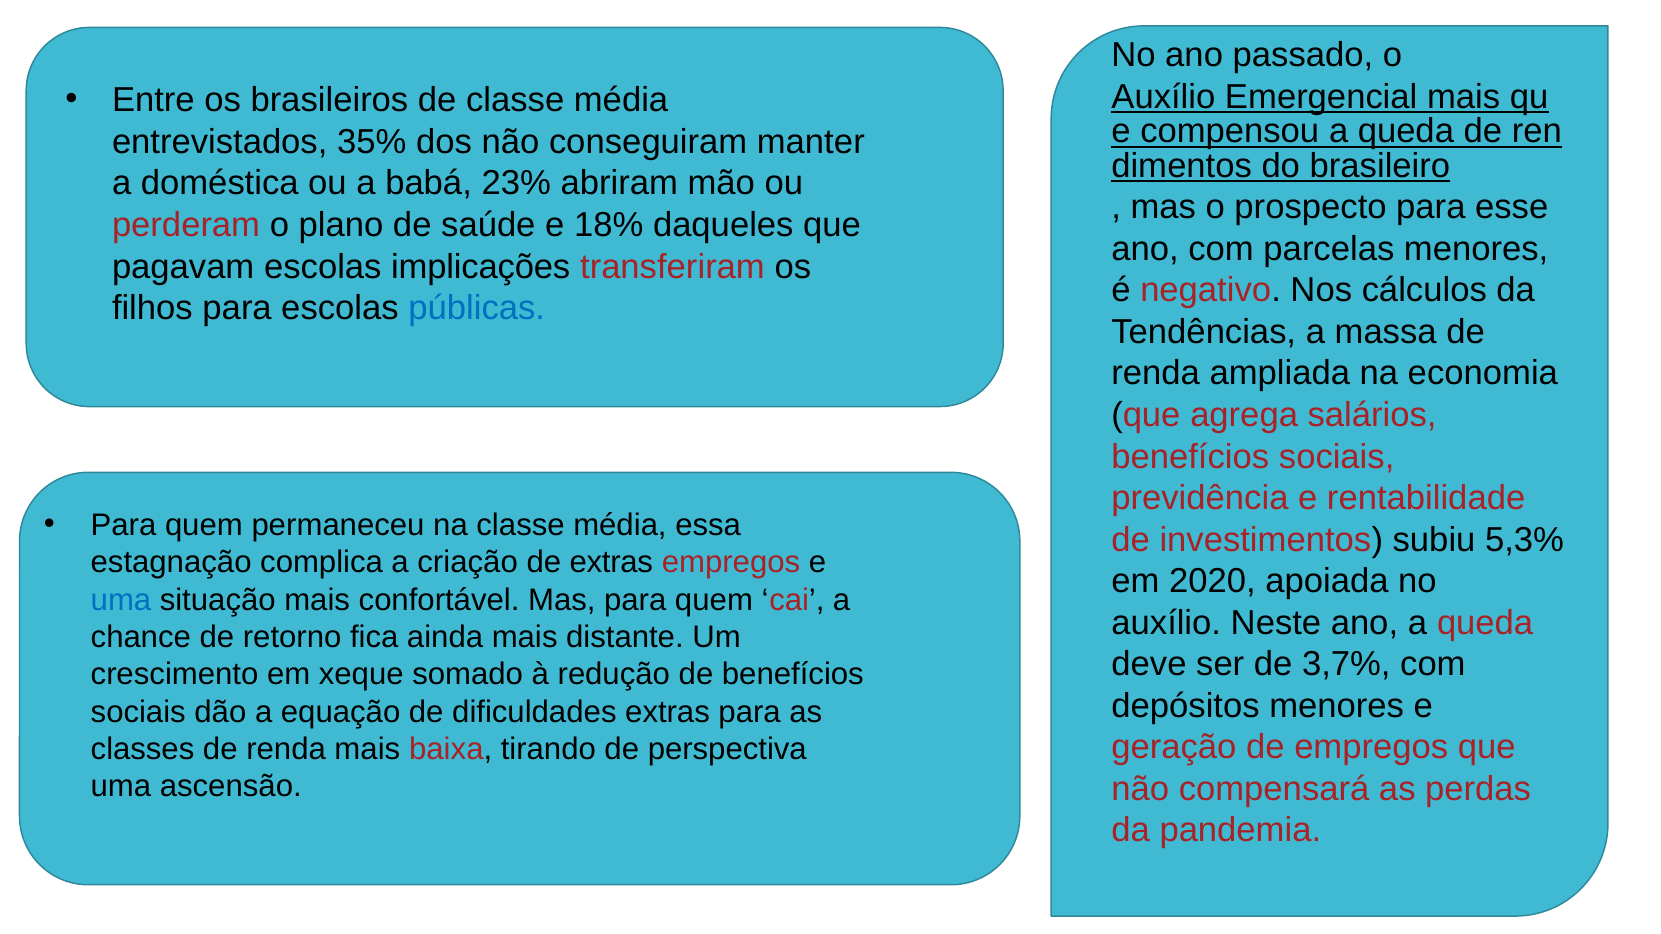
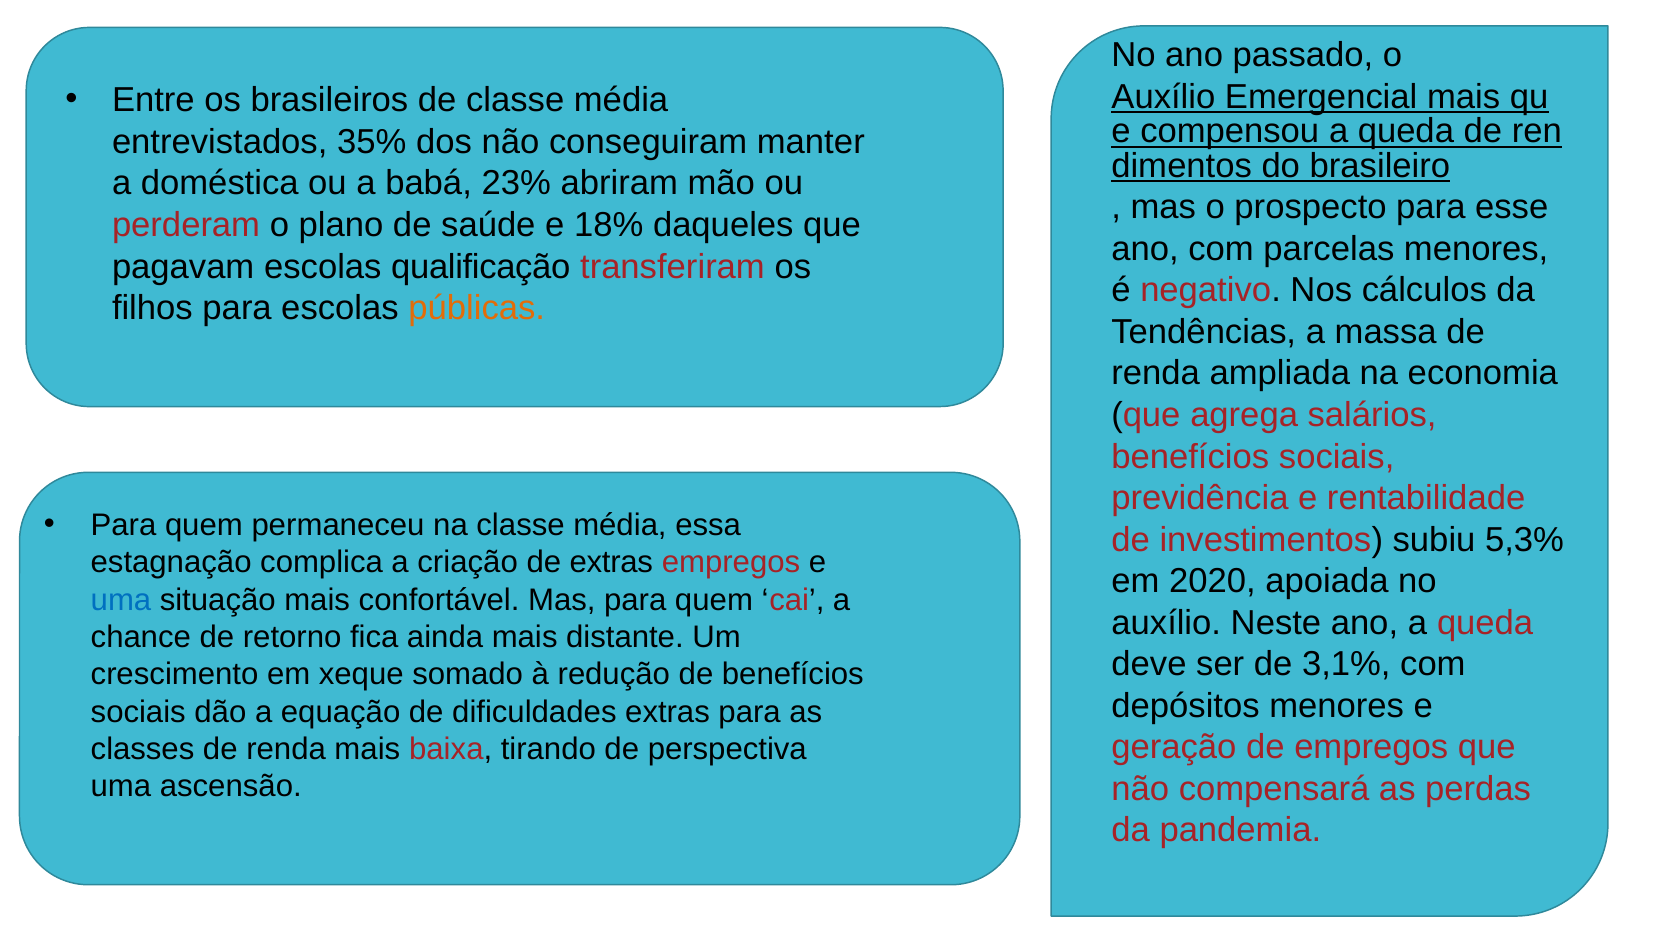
implicações: implicações -> qualificação (481, 267)
públicas colour: blue -> orange (477, 308)
3,7%: 3,7% -> 3,1% (1346, 664)
